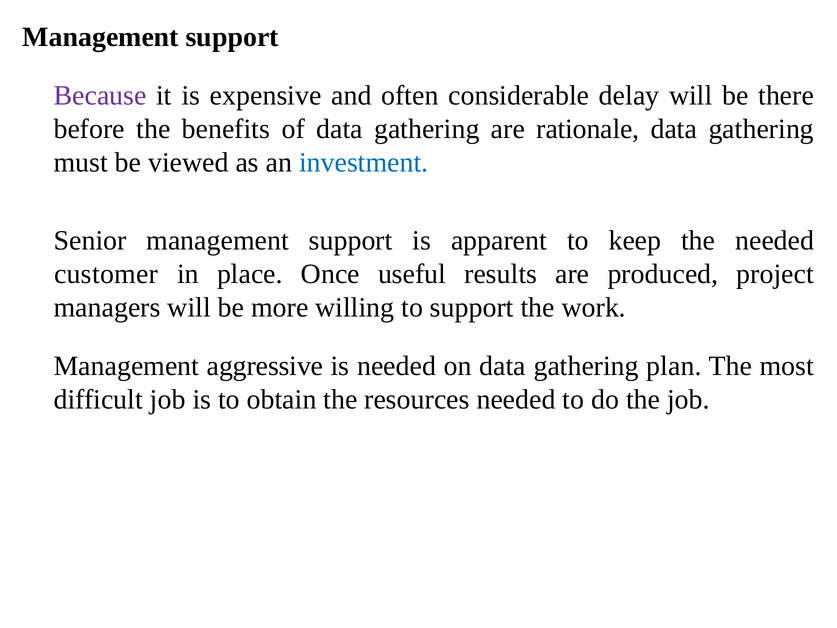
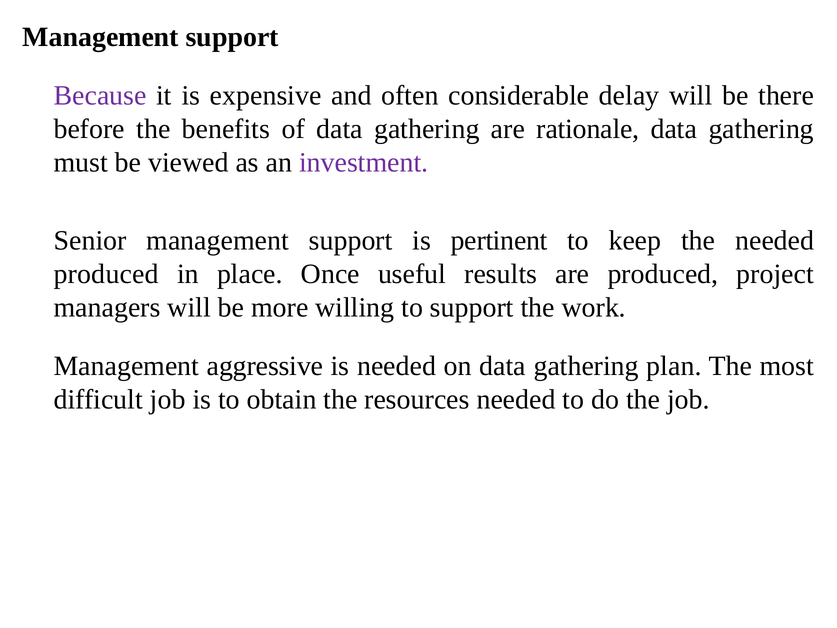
investment colour: blue -> purple (364, 162)
apparent: apparent -> pertinent (499, 240)
customer: customer -> produced (106, 274)
